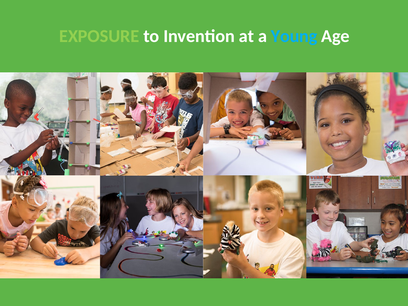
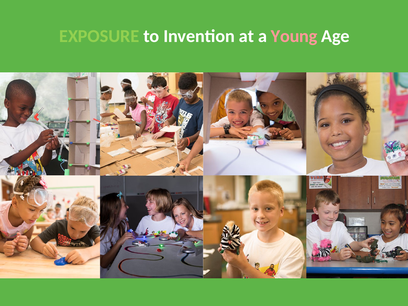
Young colour: light blue -> pink (294, 36)
